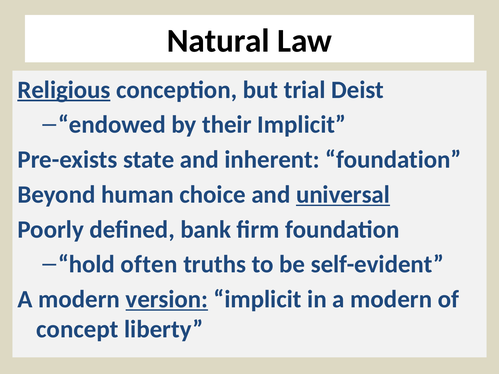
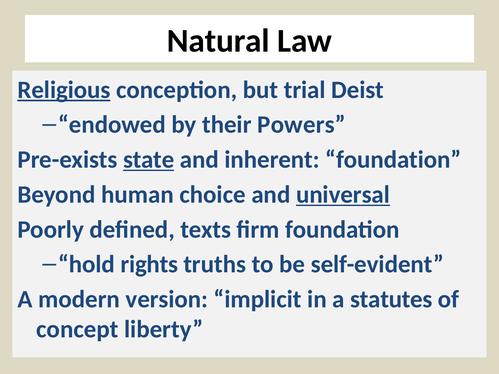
their Implicit: Implicit -> Powers (302, 125)
state underline: none -> present (149, 160)
bank: bank -> texts (206, 230)
often: often -> rights (149, 265)
version underline: present -> none (167, 299)
in a modern: modern -> statutes (391, 299)
